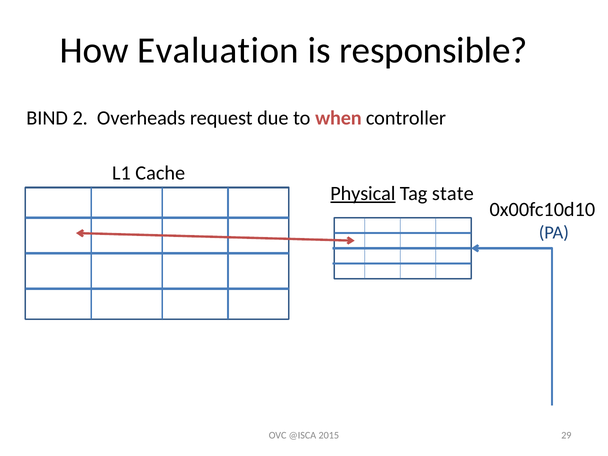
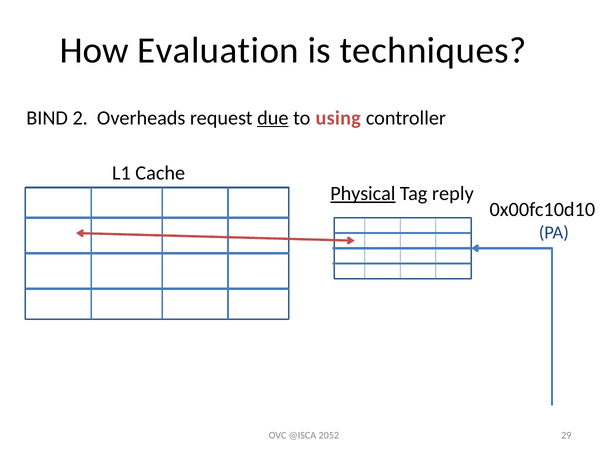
responsible: responsible -> techniques (433, 51)
due underline: none -> present (273, 118)
when: when -> using (338, 118)
state: state -> reply (453, 194)
2015: 2015 -> 2052 (329, 435)
